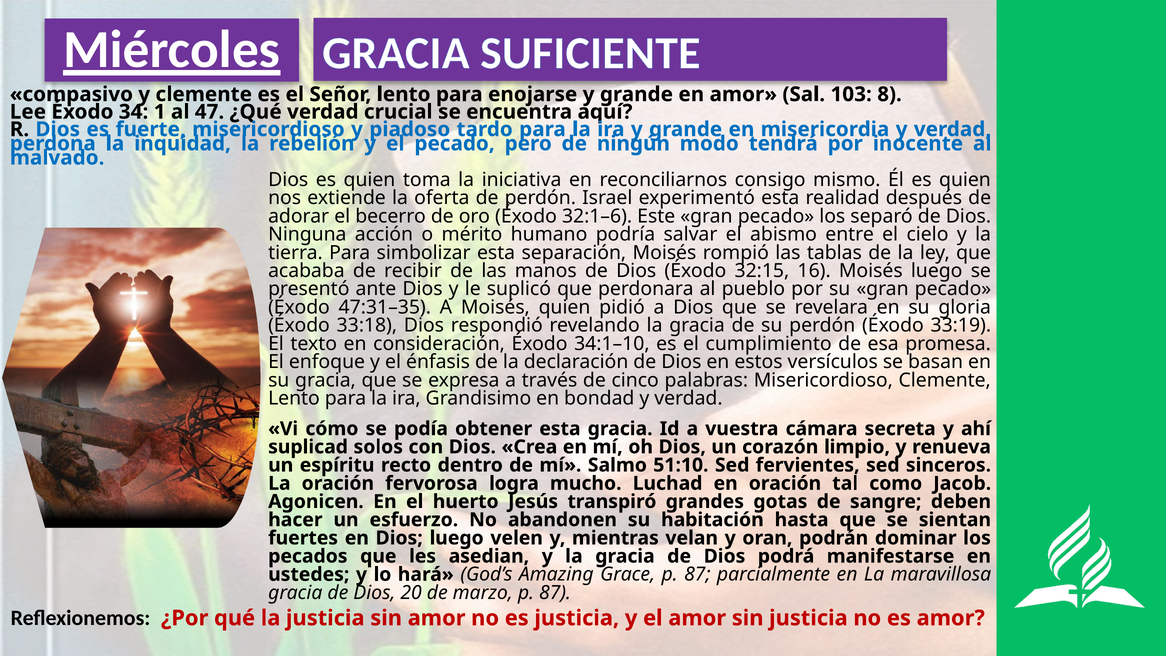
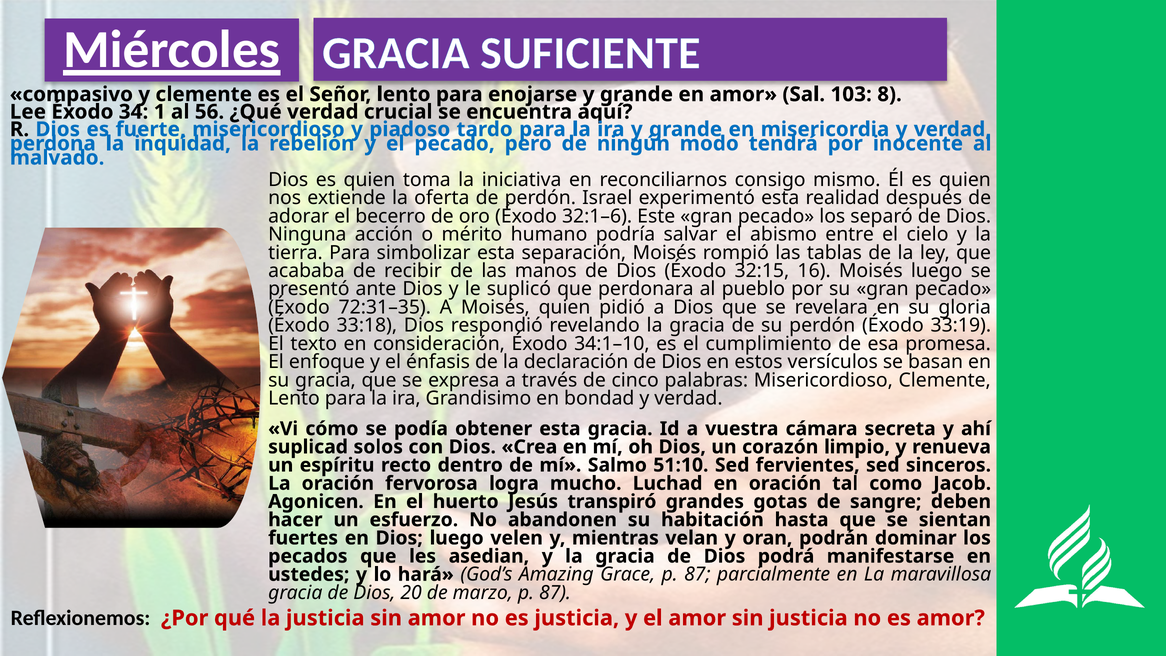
47: 47 -> 56 (209, 112)
47:31–35: 47:31–35 -> 72:31–35 (385, 307)
